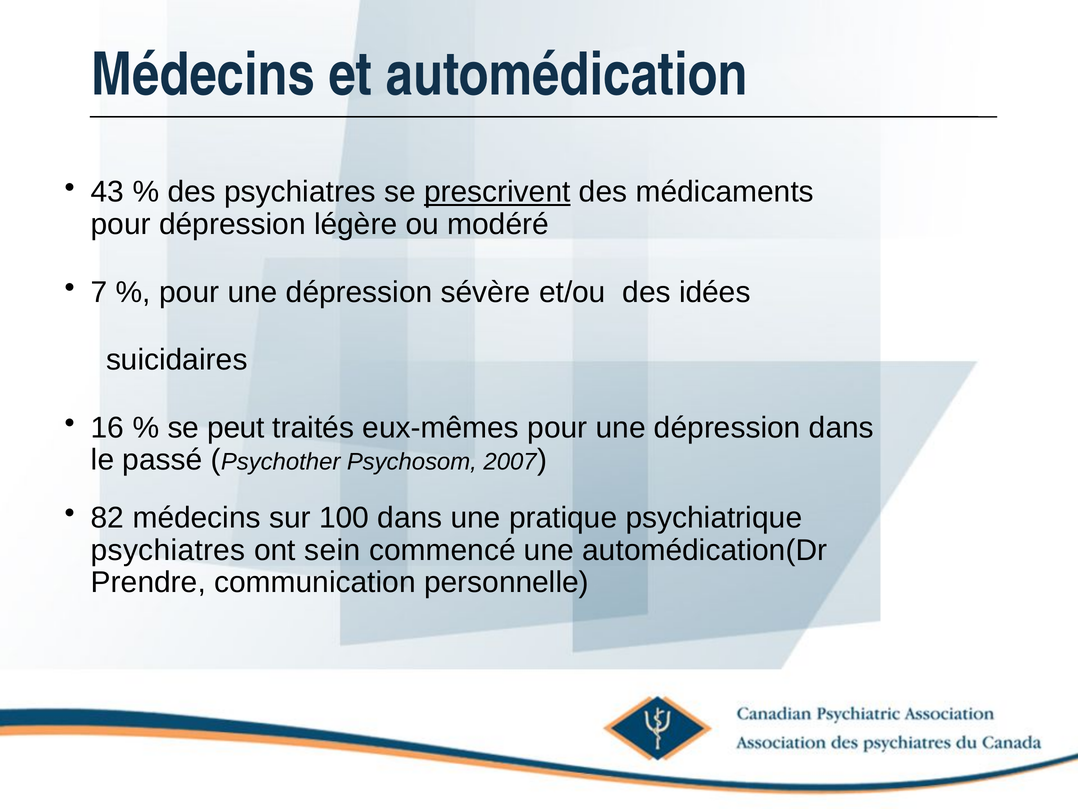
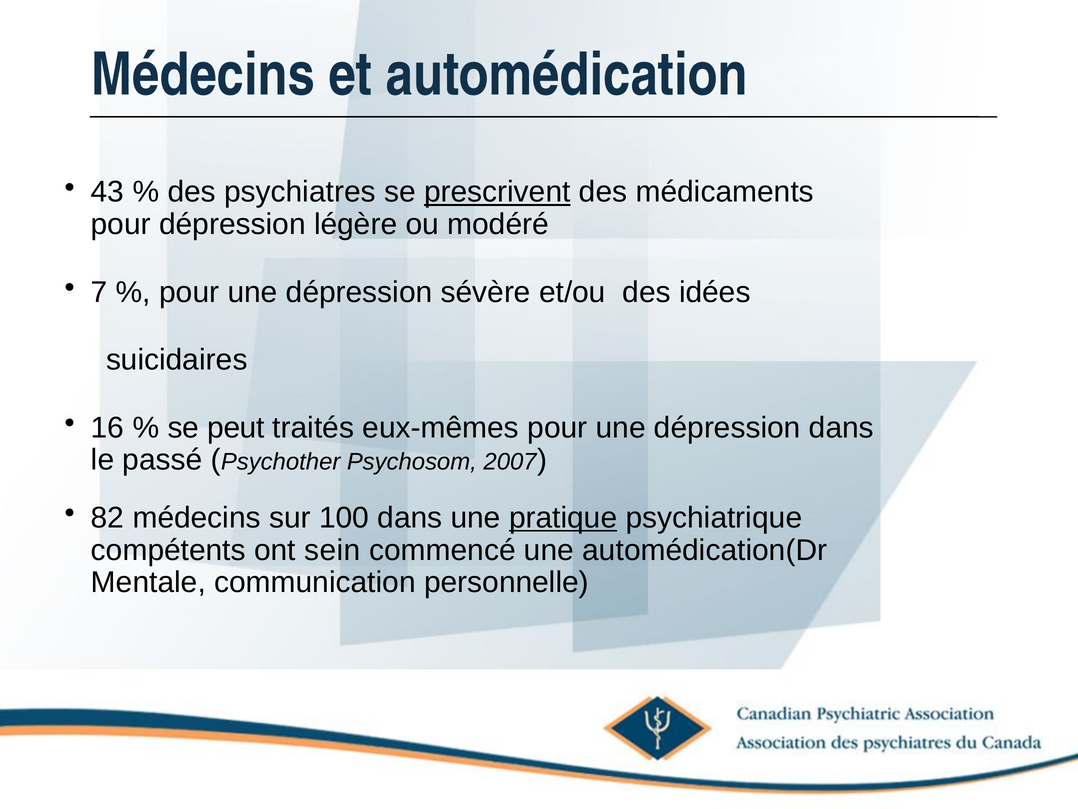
pratique underline: none -> present (563, 517)
psychiatres: psychiatres -> compétents (168, 550)
Prendre: Prendre -> Mentale (148, 582)
